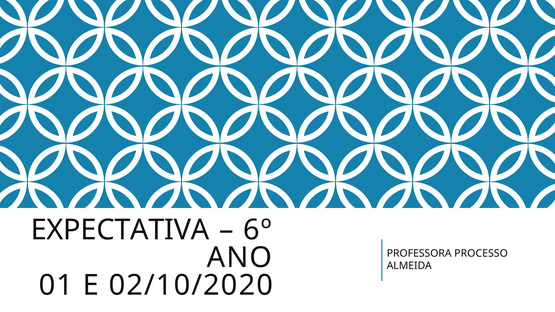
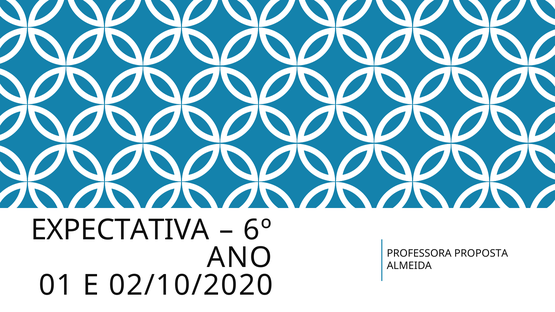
PROCESSO: PROCESSO -> PROPOSTA (481, 254)
